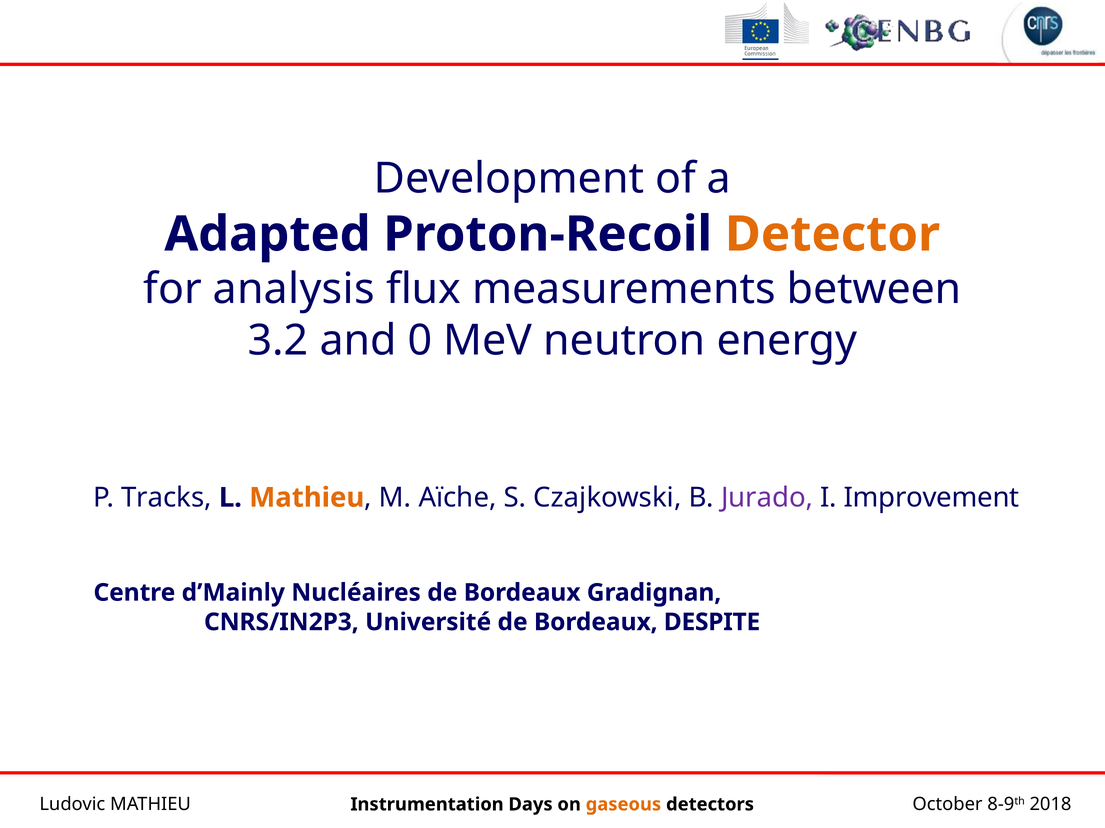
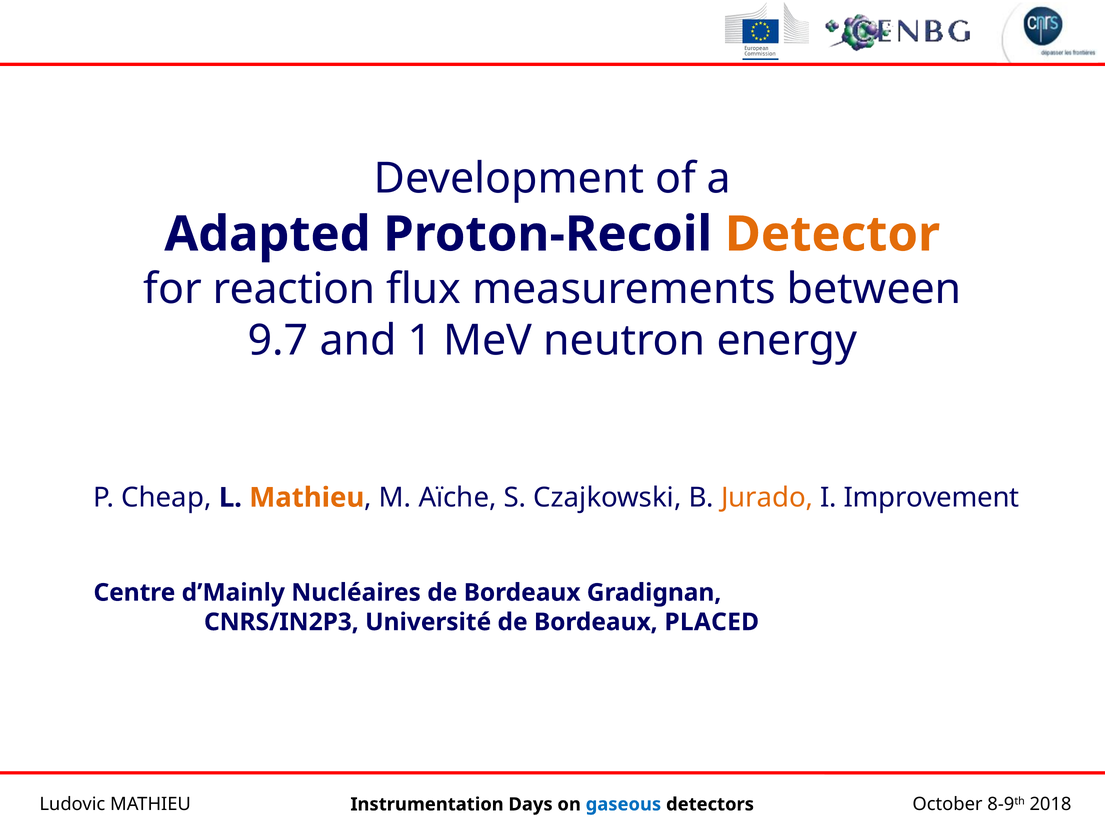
analysis: analysis -> reaction (294, 289)
3.2: 3.2 -> 9.7 (278, 341)
0: 0 -> 1 (420, 341)
Tracks: Tracks -> Cheap (166, 498)
Jurado colour: purple -> orange (767, 498)
DESPITE: DESPITE -> PLACED (712, 623)
gaseous colour: orange -> blue (623, 805)
